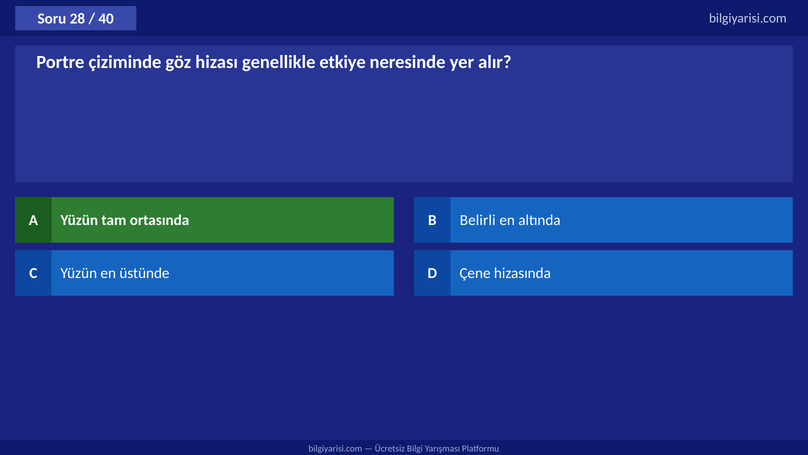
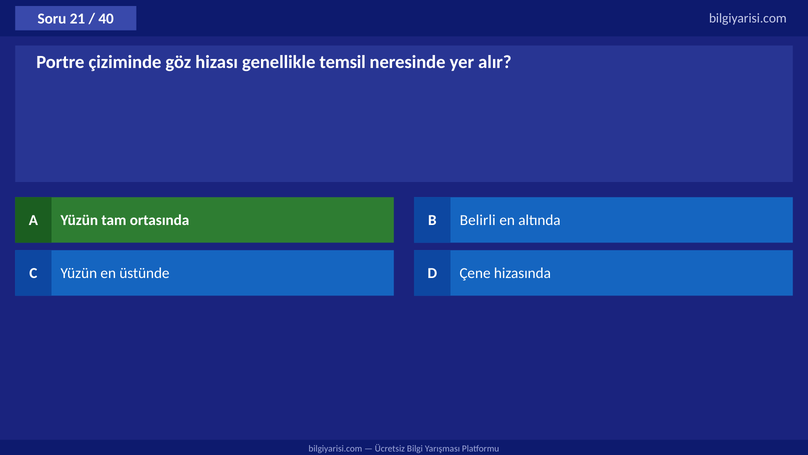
28: 28 -> 21 (77, 18)
etkiye: etkiye -> temsil (343, 62)
